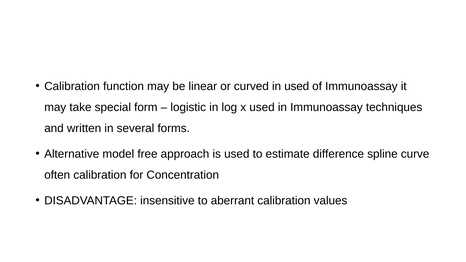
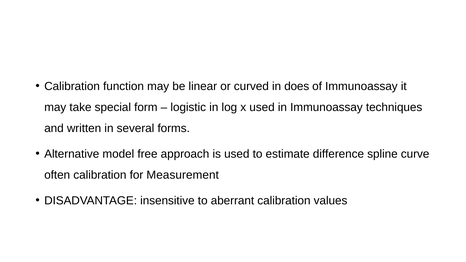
in used: used -> does (297, 86)
Concentration: Concentration -> Measurement (183, 175)
